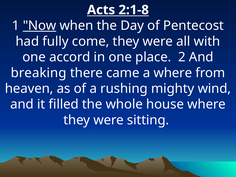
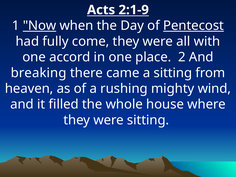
2:1-8: 2:1-8 -> 2:1-9 (134, 10)
Pentecost underline: none -> present (194, 26)
a where: where -> sitting (173, 73)
